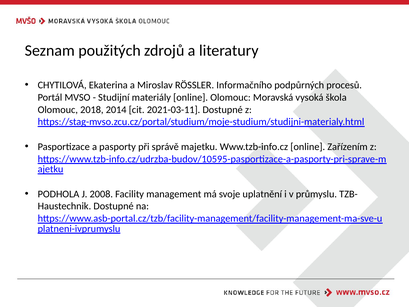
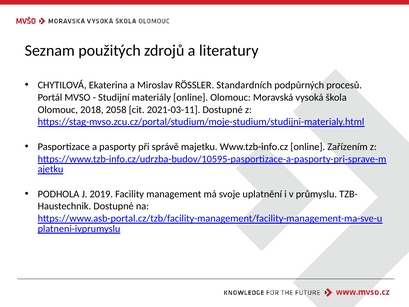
Informačního: Informačního -> Standardních (244, 85)
2014: 2014 -> 2058 (116, 110)
2008: 2008 -> 2019 (101, 194)
